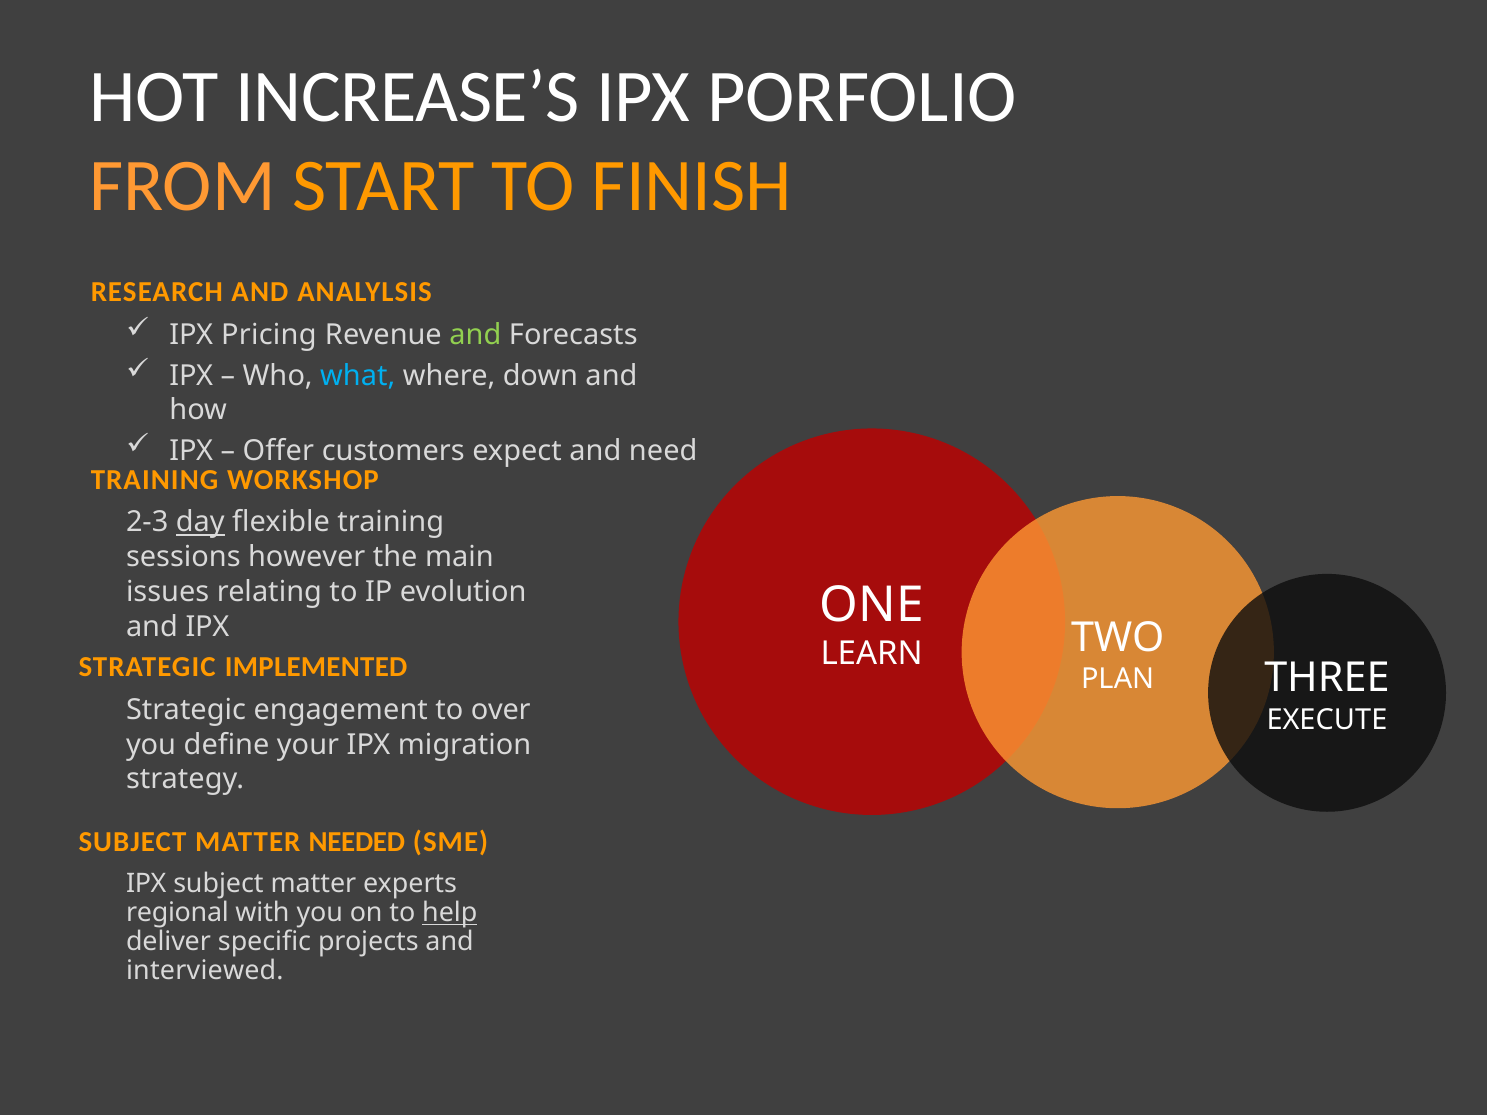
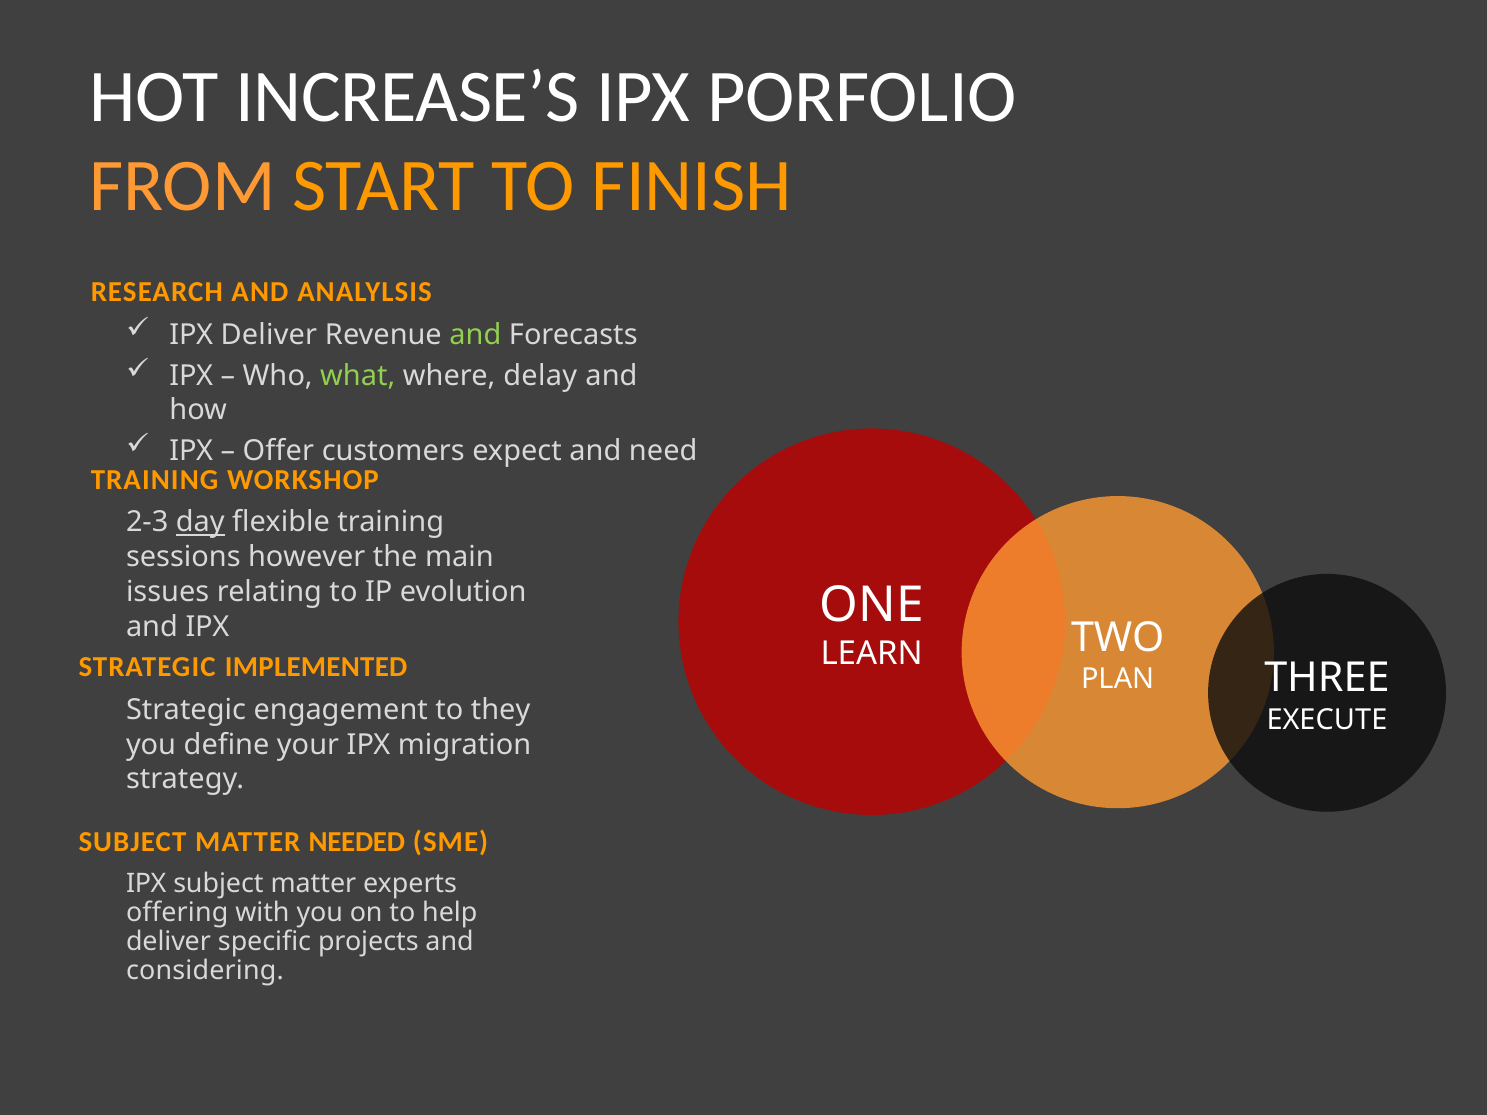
IPX Pricing: Pricing -> Deliver (269, 335)
what colour: light blue -> light green (358, 376)
down: down -> delay (540, 376)
over: over -> they (501, 710)
regional: regional -> offering (177, 913)
help underline: present -> none (450, 913)
interviewed: interviewed -> considering (205, 971)
